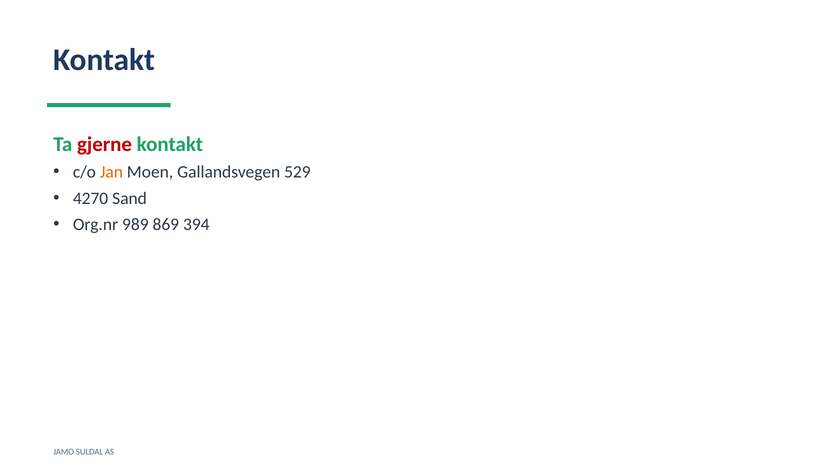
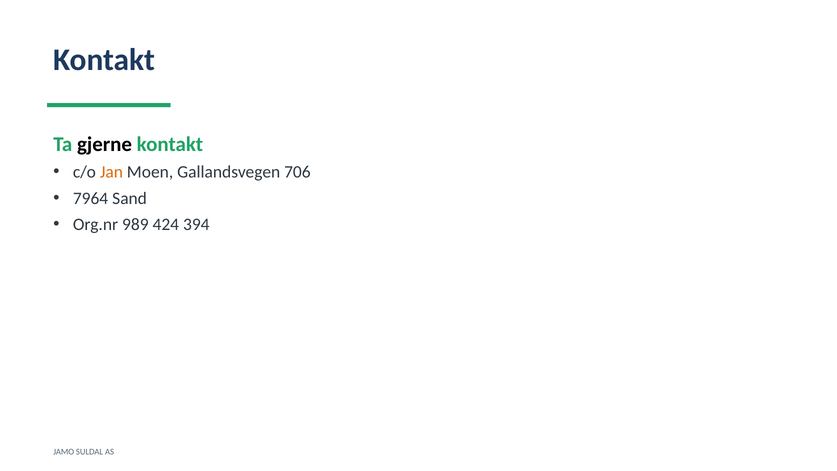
gjerne colour: red -> black (105, 144)
529: 529 -> 706 (297, 172)
4270: 4270 -> 7964 (91, 198)
869: 869 -> 424 (166, 224)
